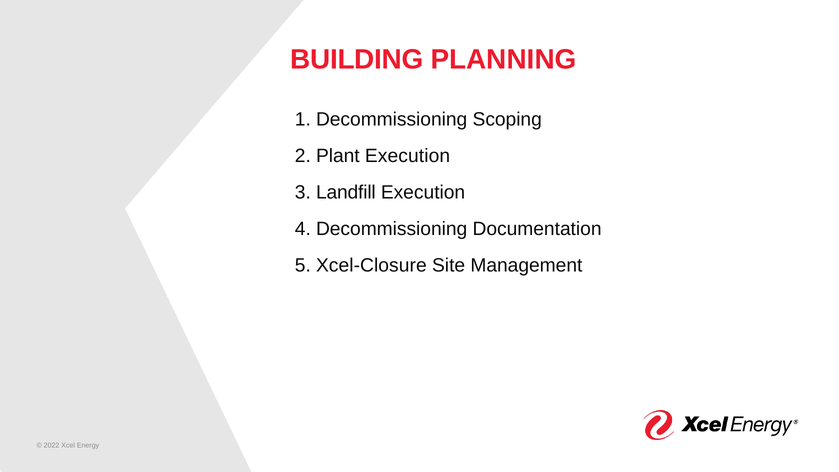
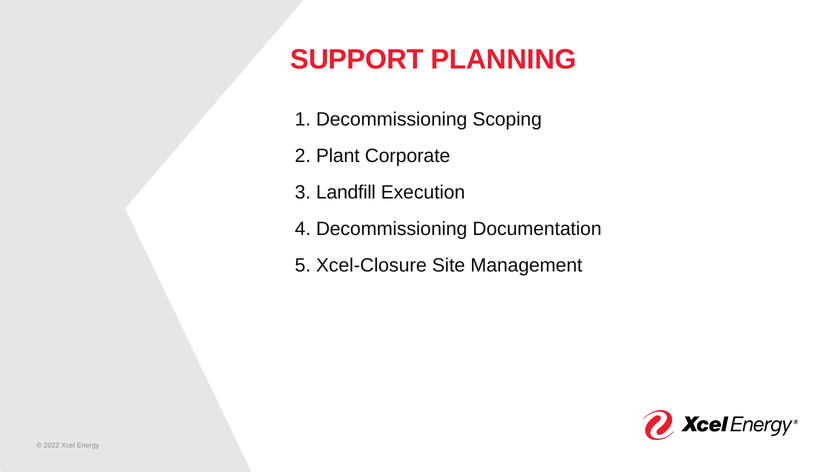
BUILDING: BUILDING -> SUPPORT (357, 59)
Plant Execution: Execution -> Corporate (408, 156)
